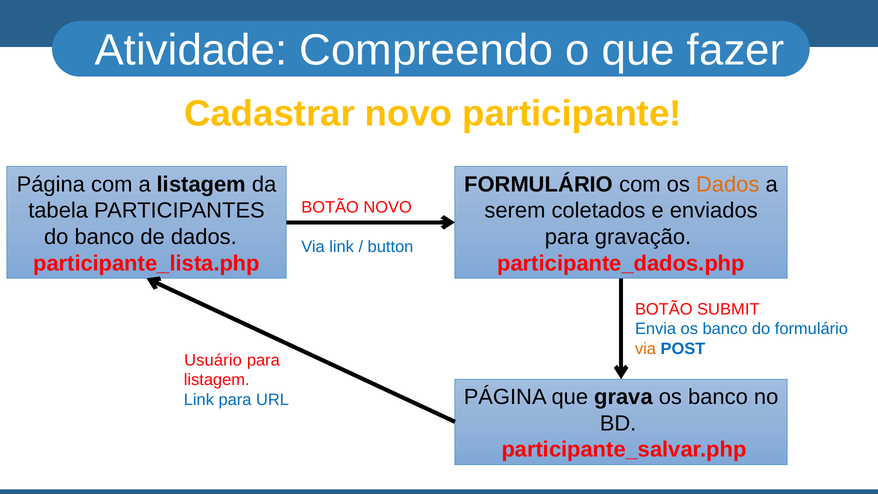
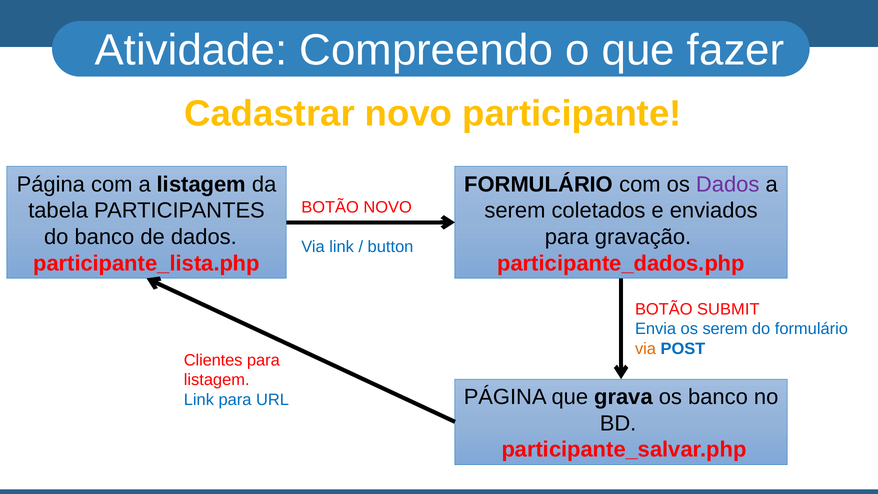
Dados colour: orange -> purple (728, 184)
Envia os banco: banco -> serem (725, 329)
Usuário: Usuário -> Clientes (213, 360)
